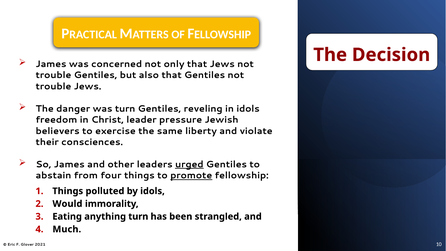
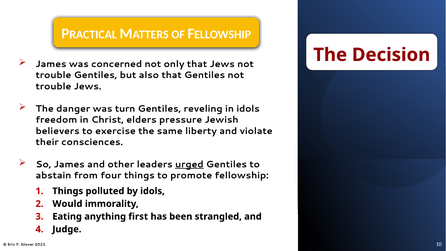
leader: leader -> elders (141, 120)
promote underline: present -> none (191, 175)
anything turn: turn -> first (138, 216)
Much: Much -> Judge (67, 229)
